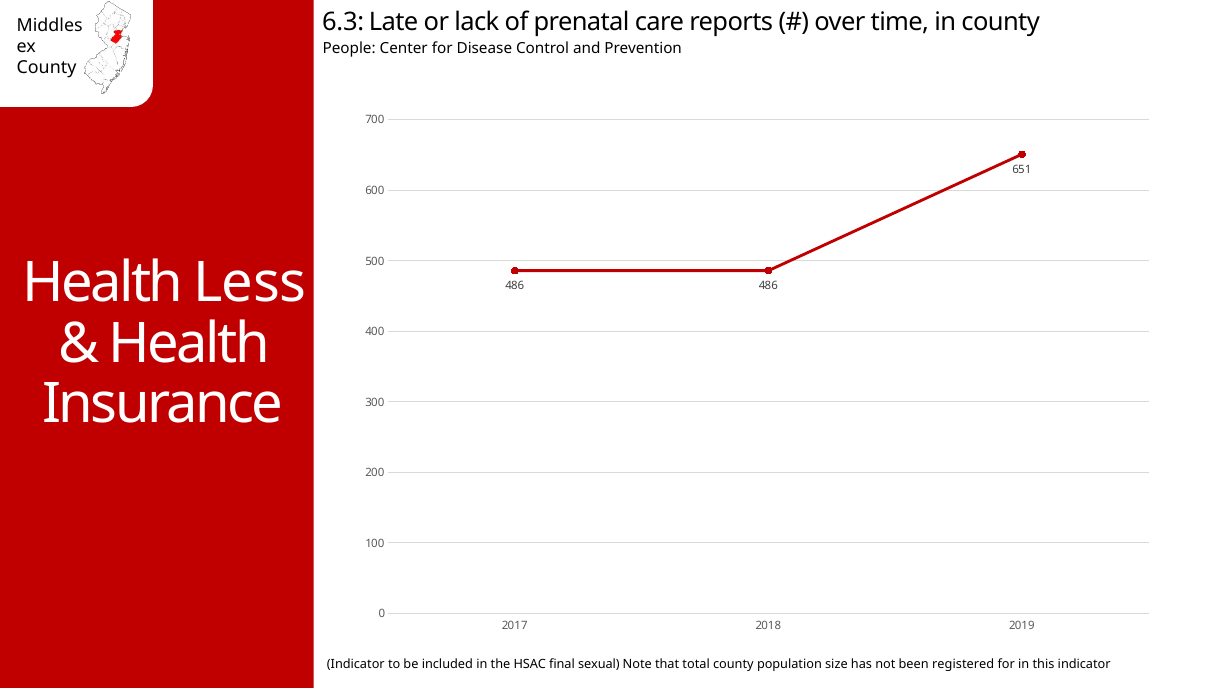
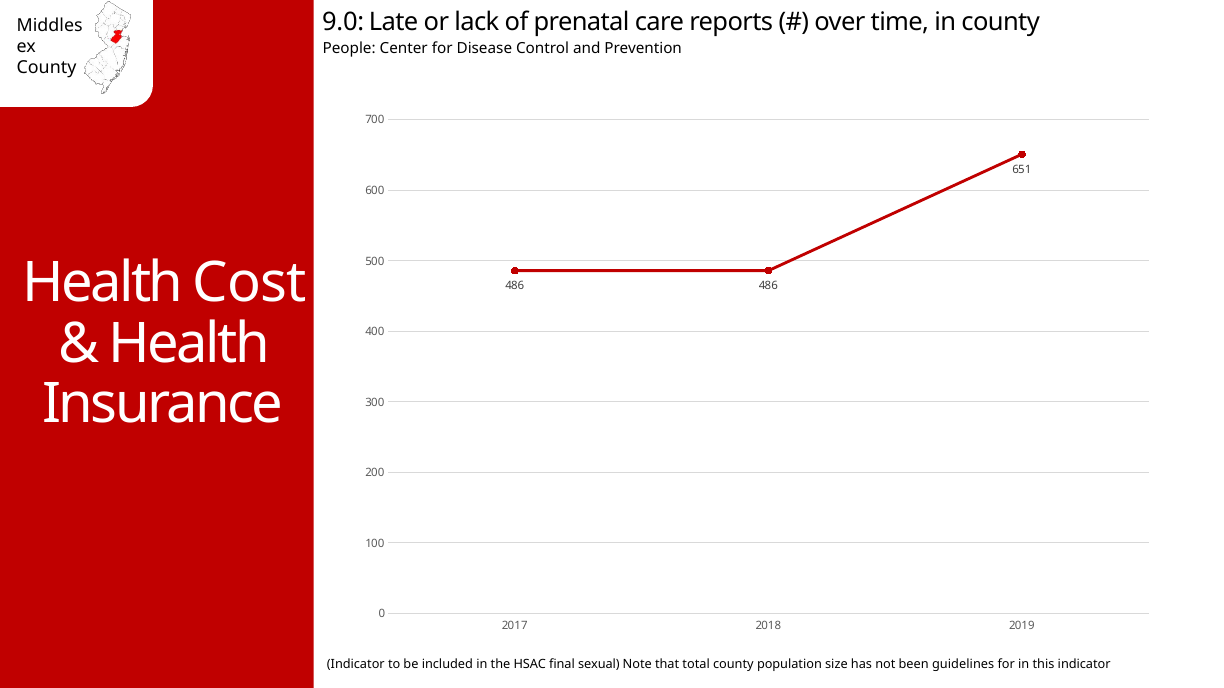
6.3: 6.3 -> 9.0 (343, 22)
Less: Less -> Cost (250, 283)
registered: registered -> guidelines (963, 665)
